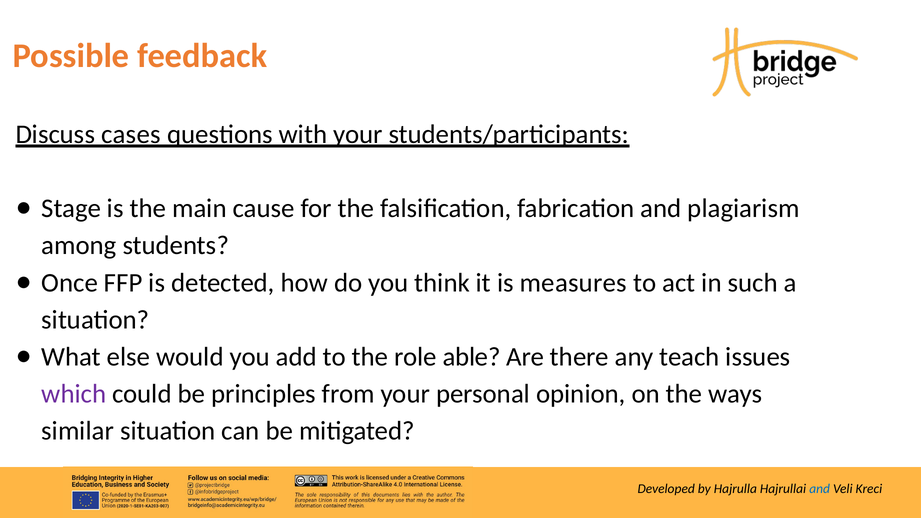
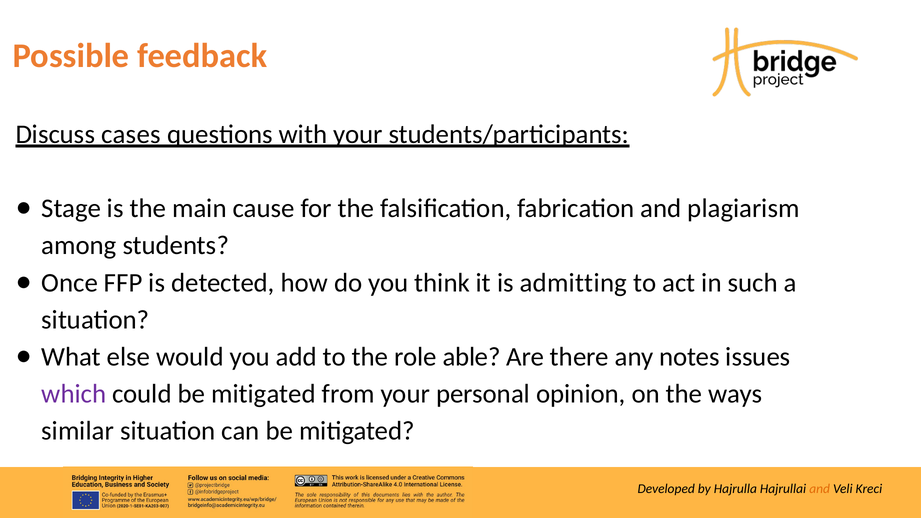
measures: measures -> admitting (573, 283)
teach: teach -> notes (689, 357)
could be principles: principles -> mitigated (264, 394)
and colour: blue -> orange (820, 489)
